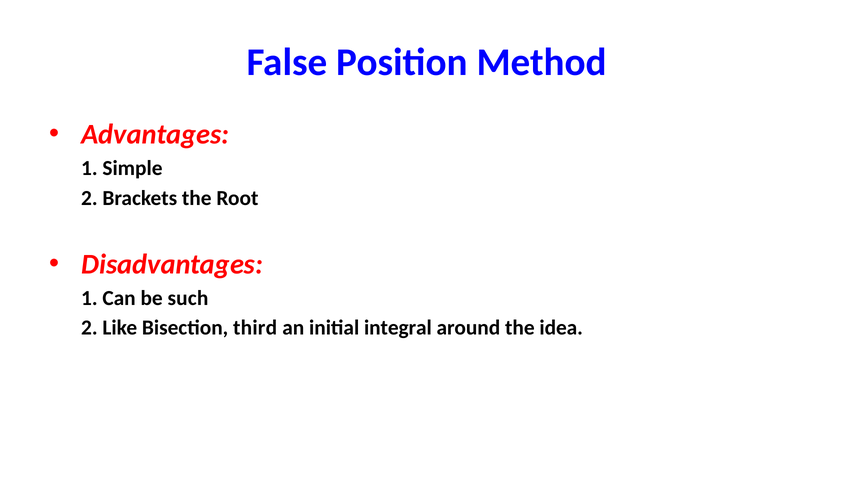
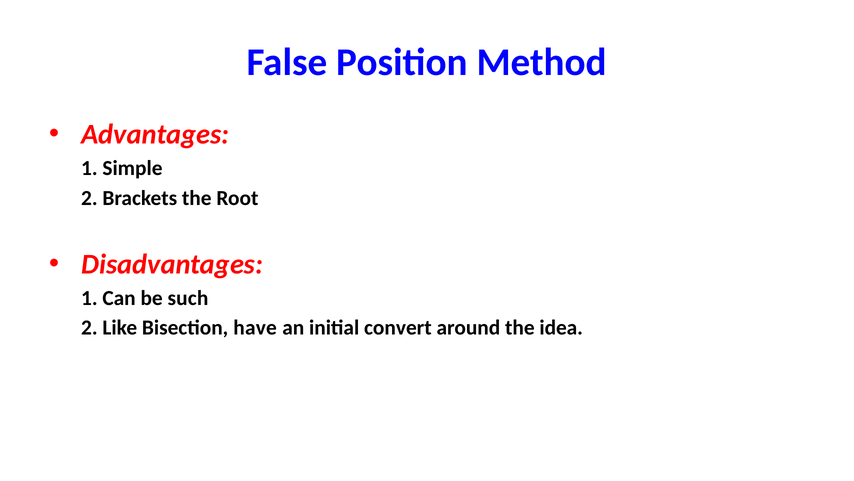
third: third -> have (255, 327)
integral: integral -> convert (398, 327)
